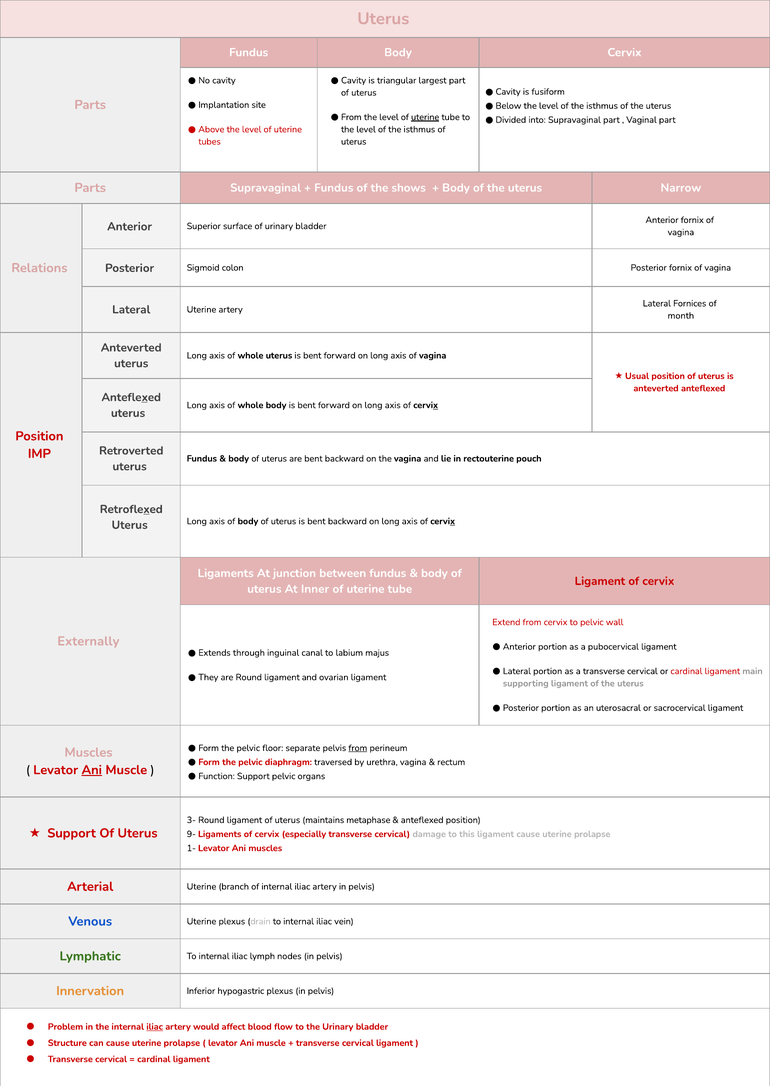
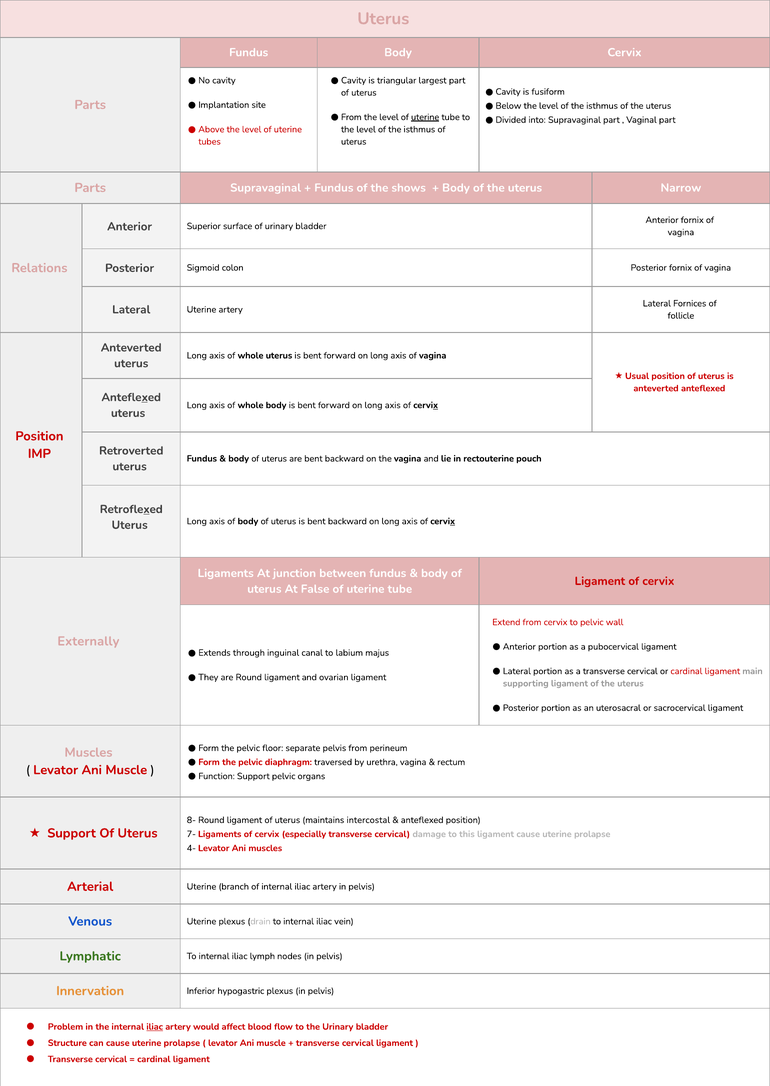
month: month -> follicle (681, 315)
Inner: Inner -> False (315, 589)
from underline: present -> none (358, 748)
Ani underline: present -> none (92, 770)
3-: 3- -> 8- (191, 820)
metaphase: metaphase -> intercostal (368, 820)
9-: 9- -> 7- (191, 834)
1-: 1- -> 4- (191, 848)
